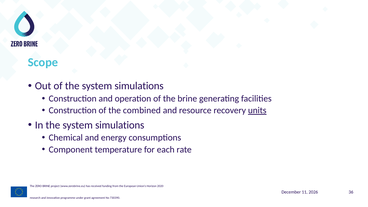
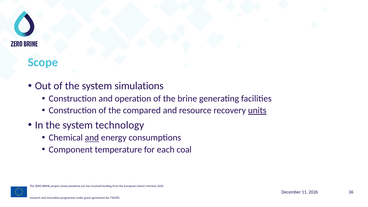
combined: combined -> compared (142, 110)
In the system simulations: simulations -> technology (120, 125)
and underline: none -> present (92, 138)
rate: rate -> coal (184, 150)
